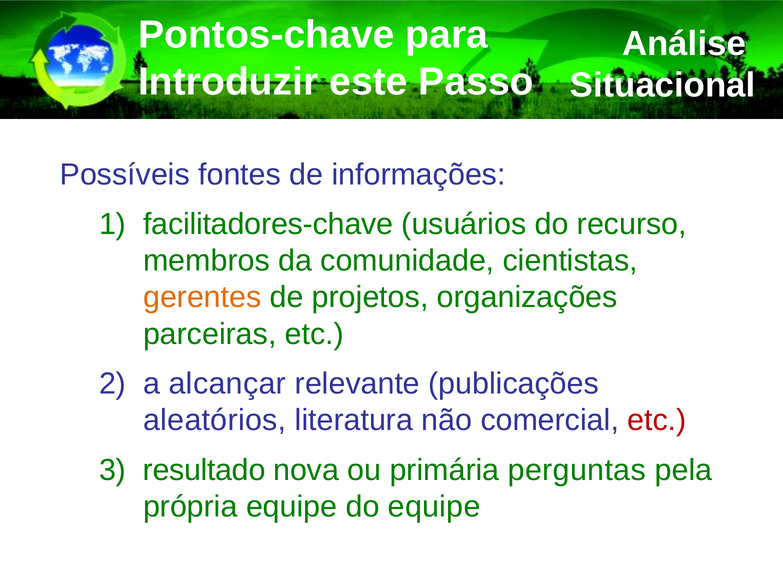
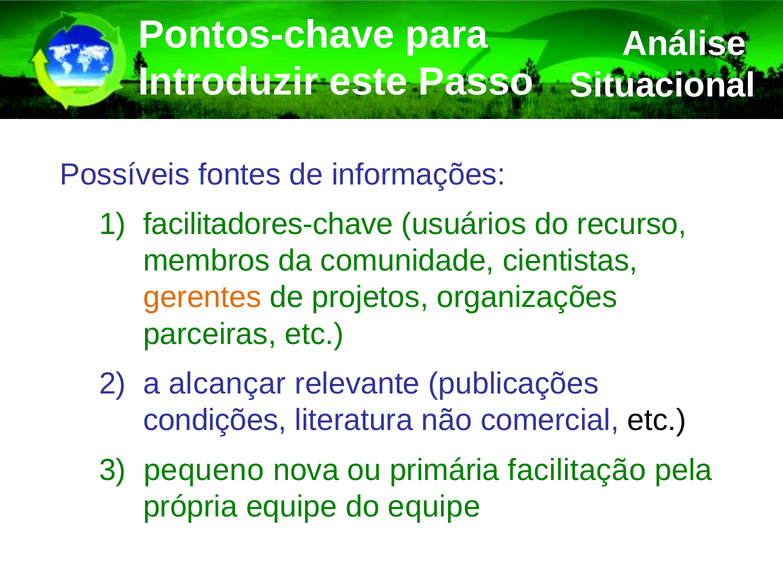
aleatórios: aleatórios -> condições (215, 420)
etc colour: red -> black (657, 420)
resultado: resultado -> pequeno (204, 469)
perguntas: perguntas -> facilitação (577, 469)
